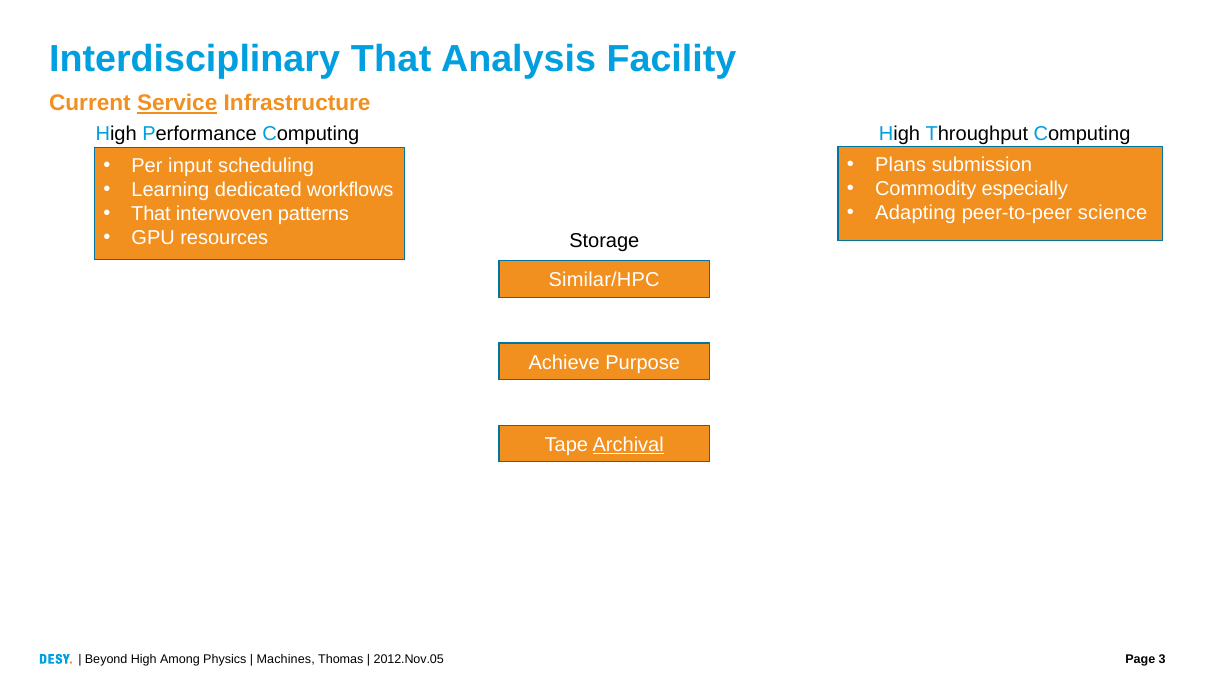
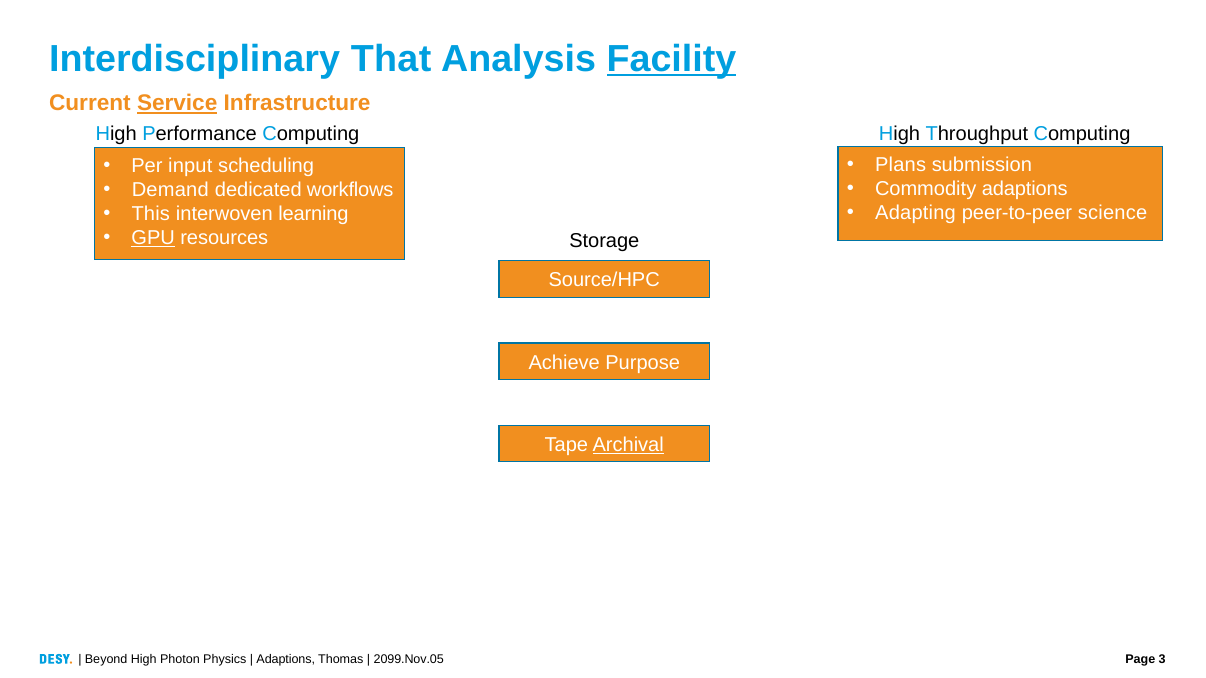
Facility underline: none -> present (671, 59)
Commodity especially: especially -> adaptions (1025, 189)
Learning: Learning -> Demand (170, 190)
That: That -> This (151, 214)
patterns: patterns -> learning (313, 214)
GPU underline: none -> present (153, 238)
Similar/HPC: Similar/HPC -> Source/HPC (604, 280)
Among: Among -> Photon (180, 659)
Machines: Machines -> Adaptions (286, 659)
2012.Nov.05: 2012.Nov.05 -> 2099.Nov.05 (409, 659)
